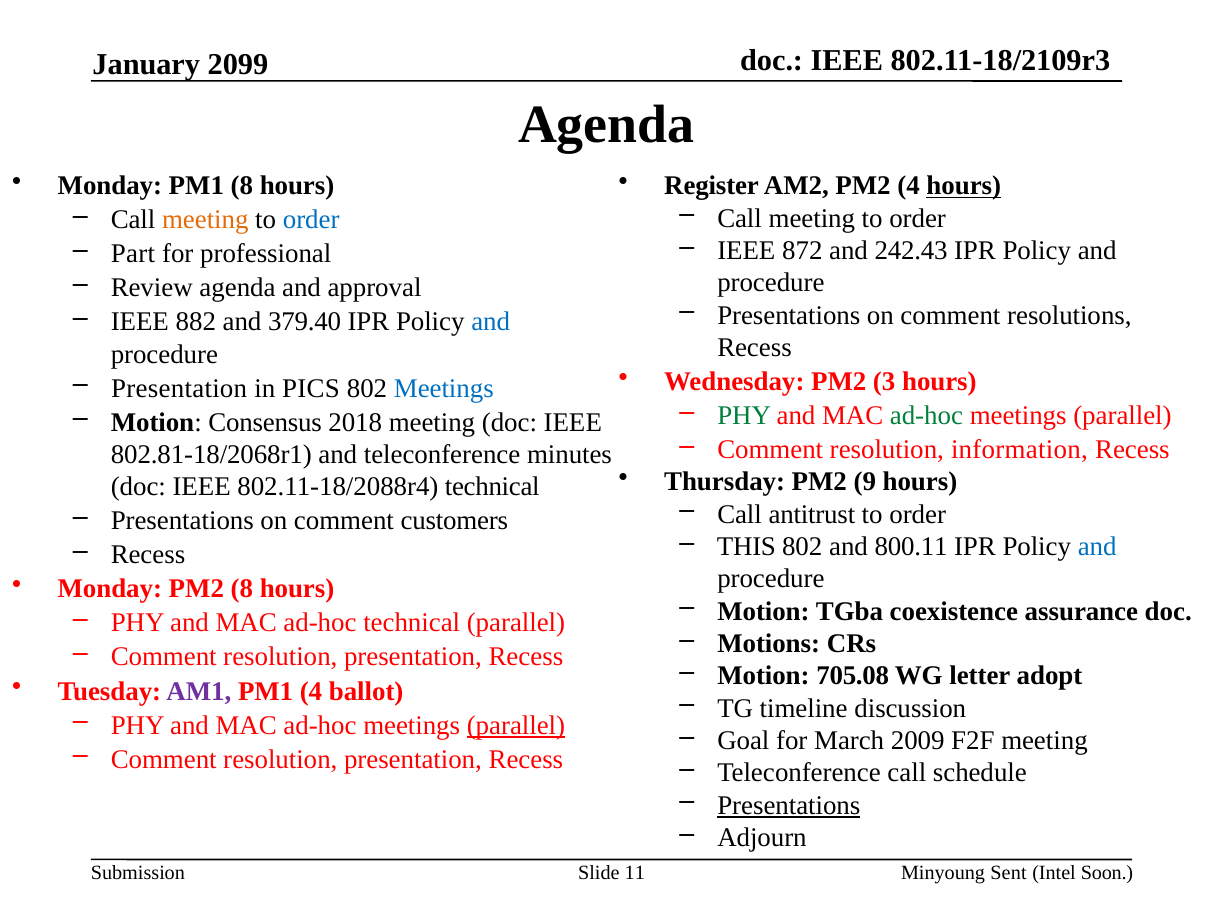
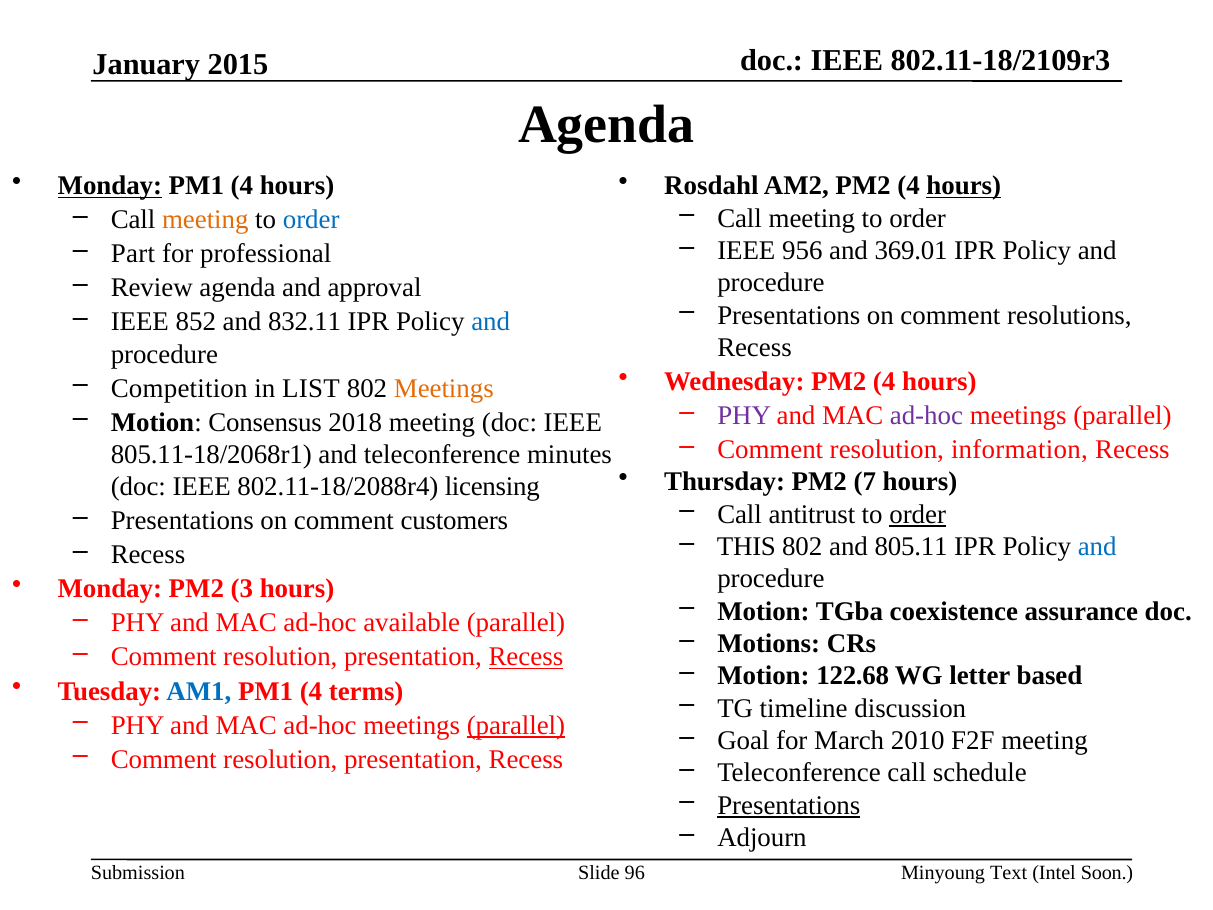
2099: 2099 -> 2015 (238, 65)
Monday underline: none -> present (110, 186)
8: 8 -> 4 (242, 186)
Register: Register -> Rosdahl (711, 186)
872: 872 -> 956 (802, 251)
242.43: 242.43 -> 369.01 (911, 251)
882: 882 -> 852 (196, 322)
379.40: 379.40 -> 832.11 (305, 322)
Wednesday PM2 3: 3 -> 4 (884, 382)
Presentation: Presentation -> Competition (179, 388)
PICS: PICS -> LIST (311, 388)
Meetings colour: blue -> orange (444, 388)
PHY colour: green -> purple (744, 416)
ad-hoc colour: green -> purple (926, 416)
802.81-18/2068r1: 802.81-18/2068r1 -> 805.11-18/2068r1 (211, 455)
9: 9 -> 7 (865, 482)
802.11-18/2088r4 technical: technical -> licensing (492, 487)
order underline: none -> present (918, 514)
800.11: 800.11 -> 805.11 (911, 547)
PM2 8: 8 -> 3 (242, 589)
ad-hoc technical: technical -> available (412, 623)
Recess underline: none -> present (526, 657)
705.08: 705.08 -> 122.68 (853, 676)
adopt: adopt -> based (1049, 676)
AM1 colour: purple -> blue (199, 691)
ballot: ballot -> terms (366, 691)
2009: 2009 -> 2010 (918, 741)
11: 11 -> 96 (635, 873)
Sent: Sent -> Text (1009, 873)
